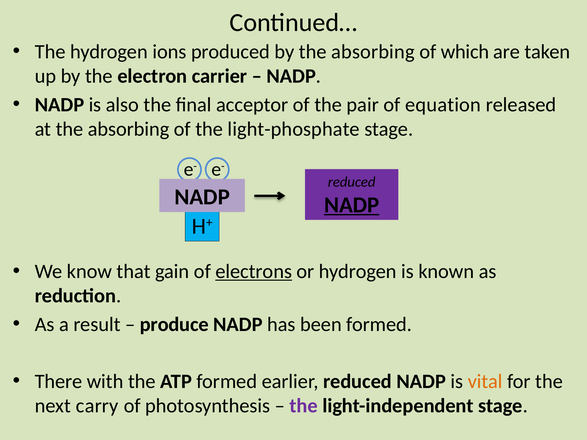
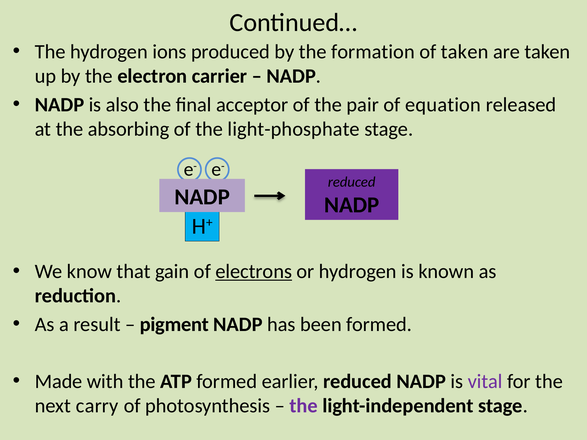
by the absorbing: absorbing -> formation (373, 52)
of which: which -> taken (465, 52)
NADP underline: present -> none (352, 205)
produce: produce -> pigment (174, 325)
There: There -> Made (59, 382)
vital colour: orange -> purple (485, 382)
